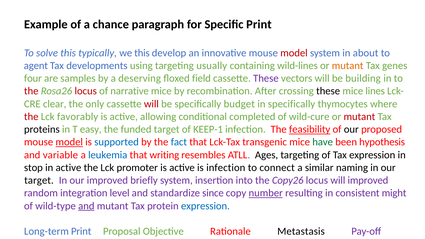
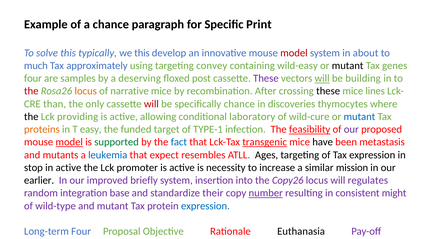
agent: agent -> much (36, 66)
developments: developments -> approximately (97, 66)
usually: usually -> convey (212, 66)
wild-lines: wild-lines -> wild-easy (297, 66)
mutant colour: orange -> black (348, 66)
field: field -> post (201, 78)
will underline: none -> present (322, 78)
locus colour: red -> orange (86, 91)
clear: clear -> than (55, 104)
specifically budget: budget -> chance (239, 104)
in specifically: specifically -> discoveries (292, 104)
the colour: red -> black (31, 117)
favorably: favorably -> providing (78, 117)
completed: completed -> laboratory (252, 117)
mutant colour: red -> blue (359, 117)
proteins colour: black -> orange (42, 129)
KEEP-1: KEEP-1 -> TYPE-1 (208, 129)
our colour: black -> purple (351, 129)
supported colour: blue -> green (117, 142)
transgenic underline: none -> present (265, 142)
have colour: green -> black (323, 142)
hypothesis: hypothesis -> metastasis (382, 142)
variable: variable -> mutants (61, 155)
writing: writing -> expect (164, 155)
is infection: infection -> necessity (226, 168)
connect: connect -> increase (277, 168)
naming: naming -> mission (352, 168)
target: target -> earlier (39, 180)
will improved: improved -> regulates (368, 180)
level: level -> base (120, 193)
since: since -> their (213, 193)
and underline: present -> none (86, 206)
Long-term Print: Print -> Four (81, 231)
Metastasis: Metastasis -> Euthanasia (301, 231)
